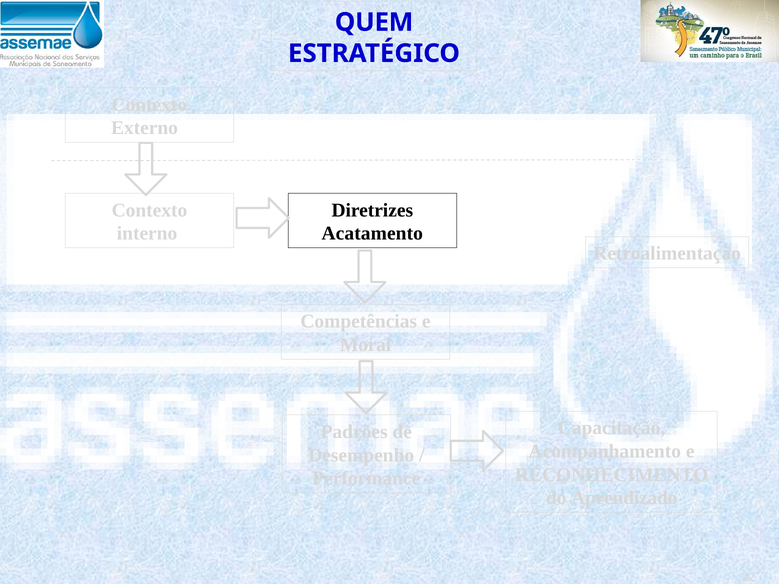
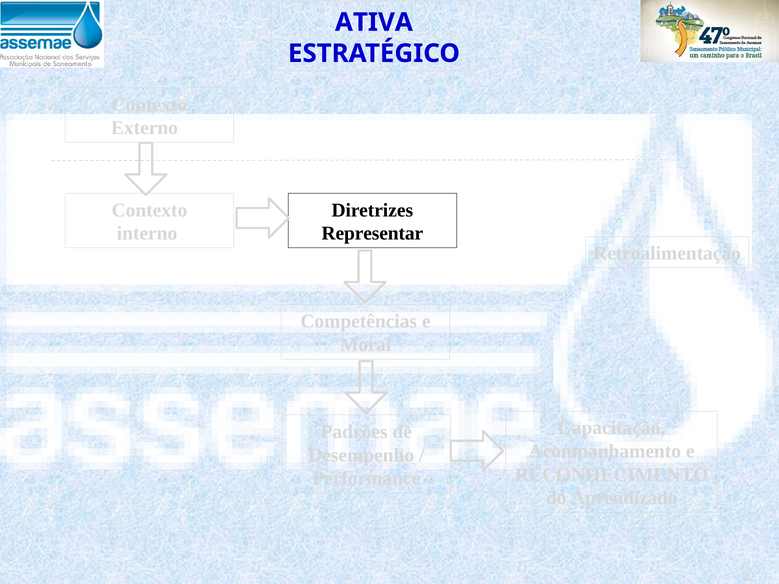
QUEM: QUEM -> ATIVA (374, 22)
Acatamento: Acatamento -> Representar (372, 234)
